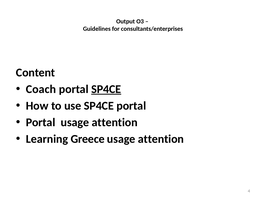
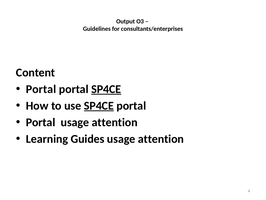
Coach: Coach -> Portal (41, 89)
SP4CE underline: none -> present (99, 105)
Greece: Greece -> Guides (88, 139)
